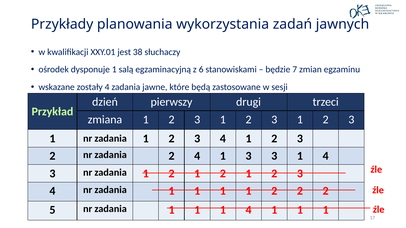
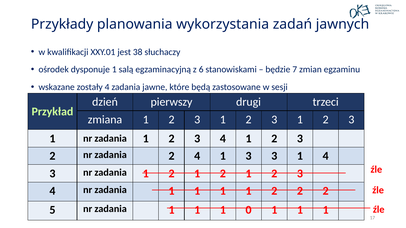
1 1 4: 4 -> 0 (249, 210)
